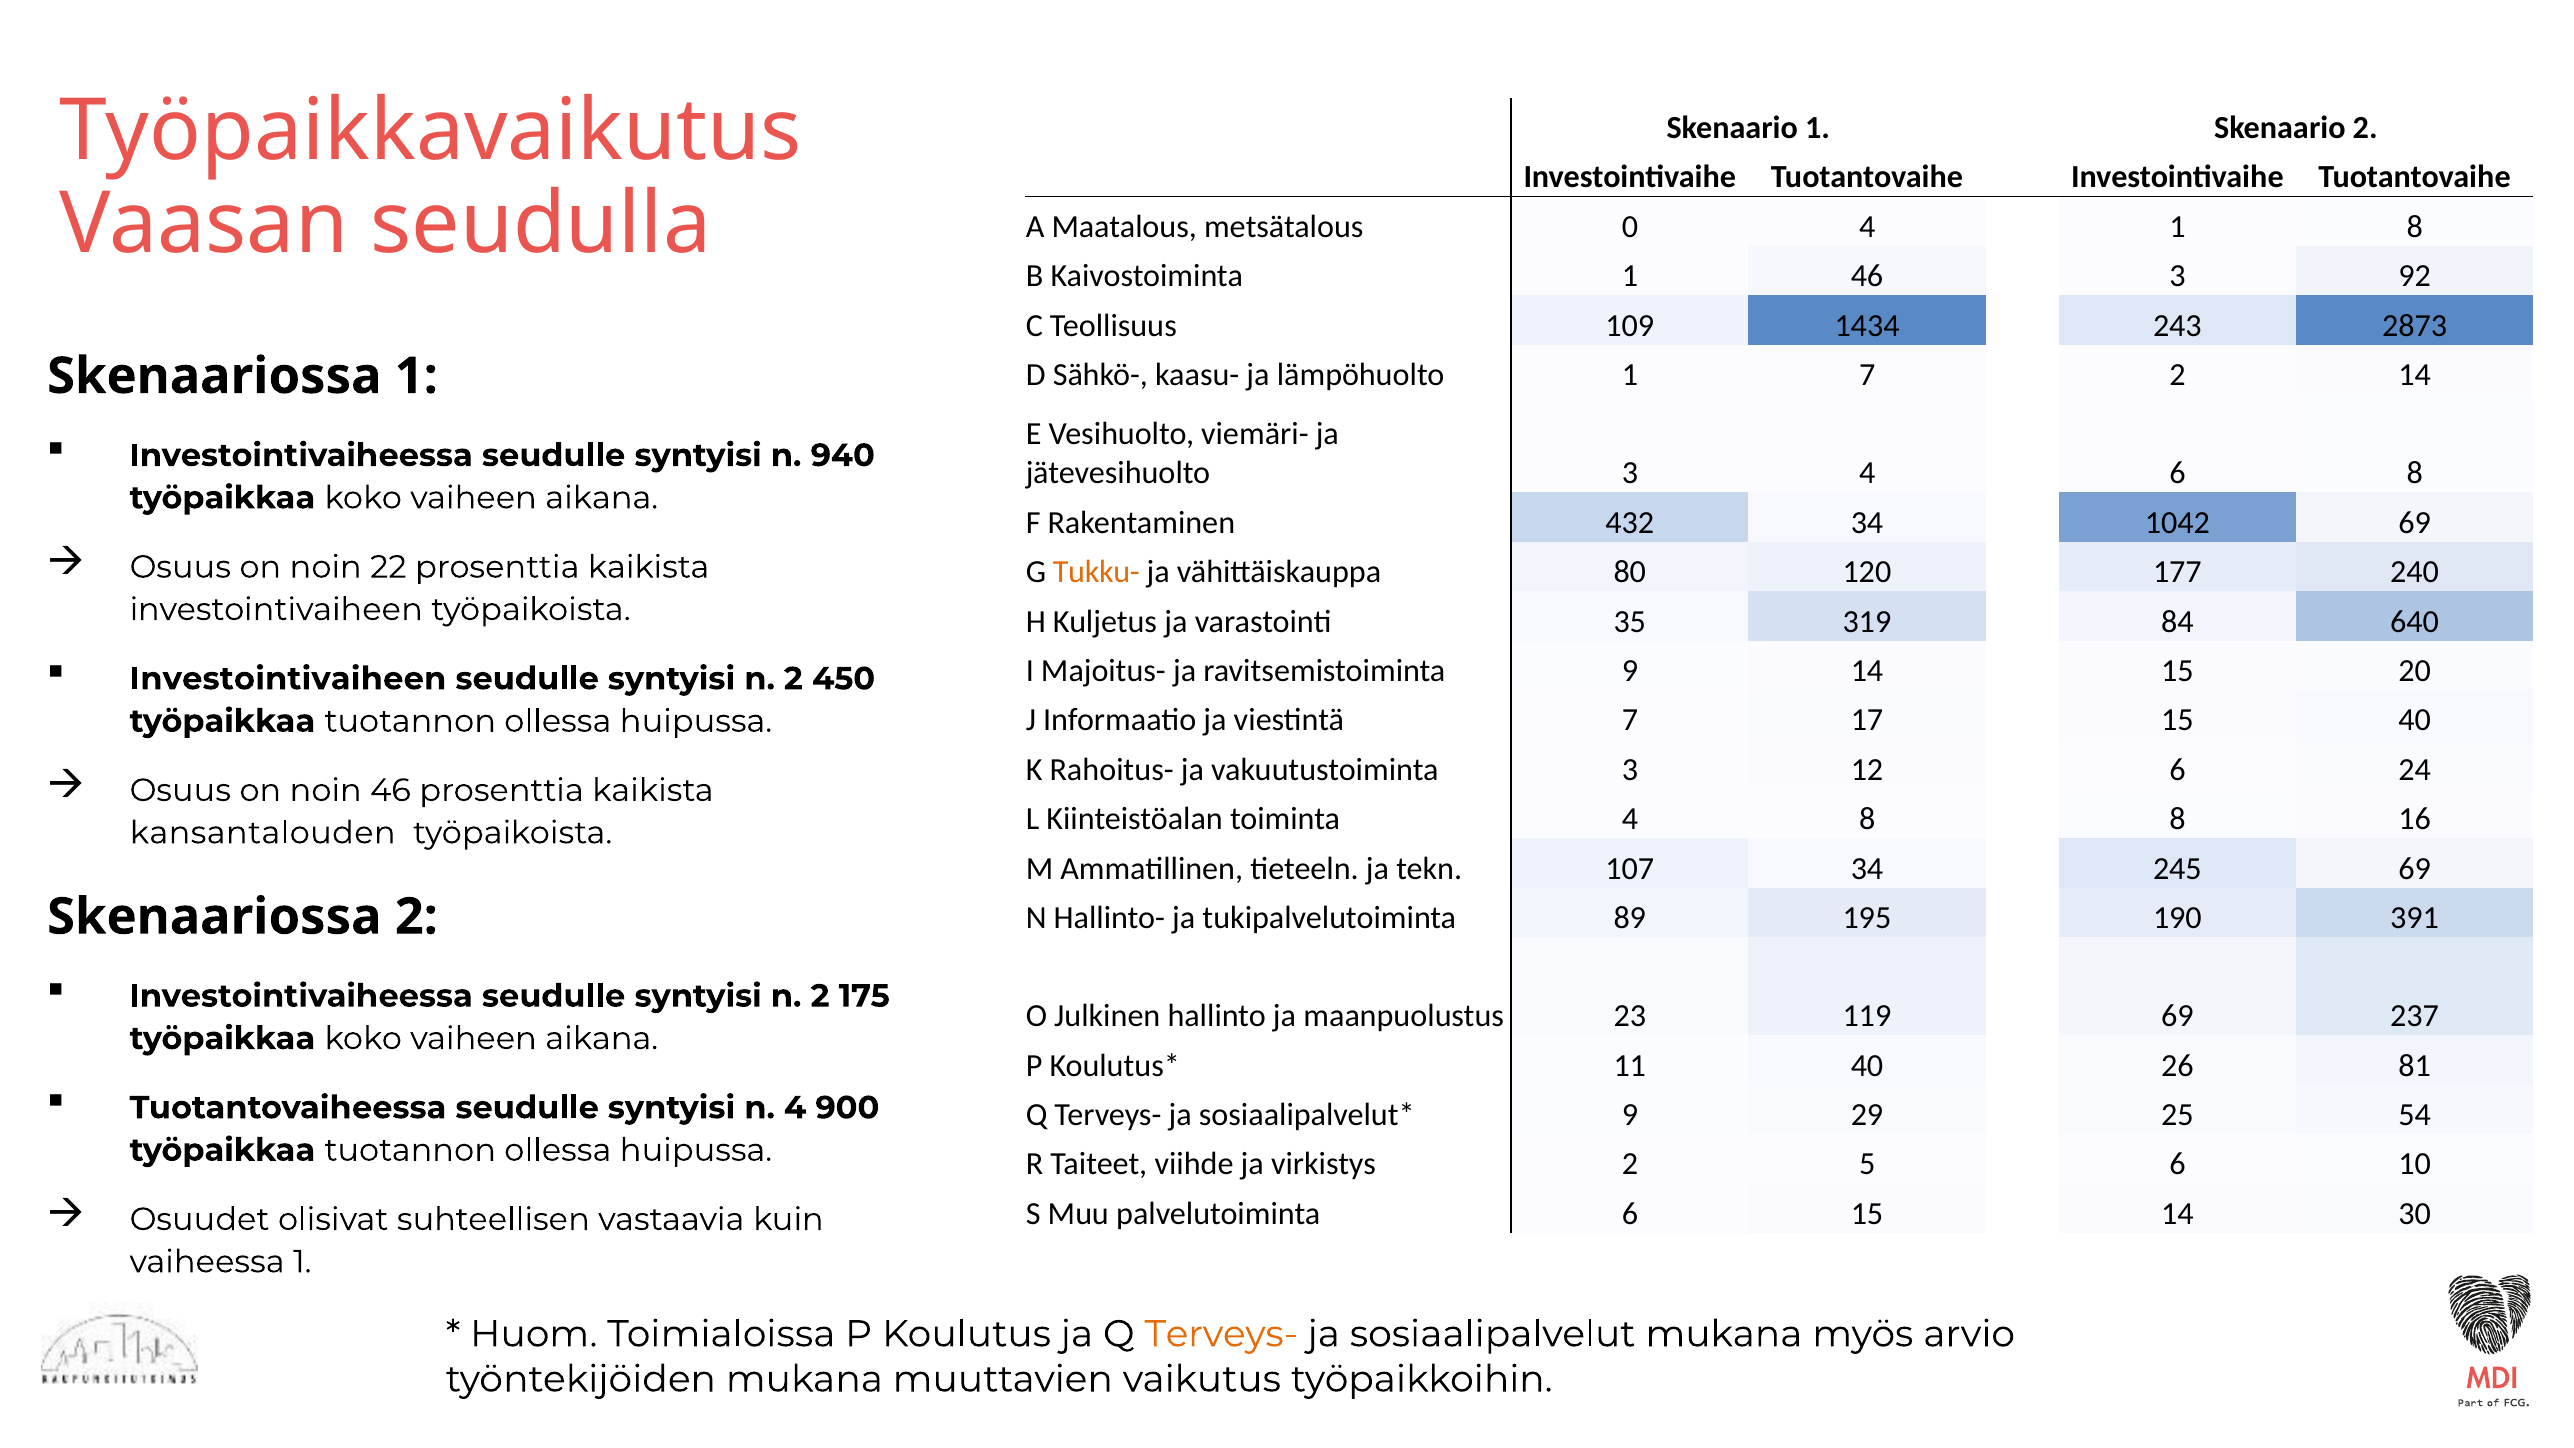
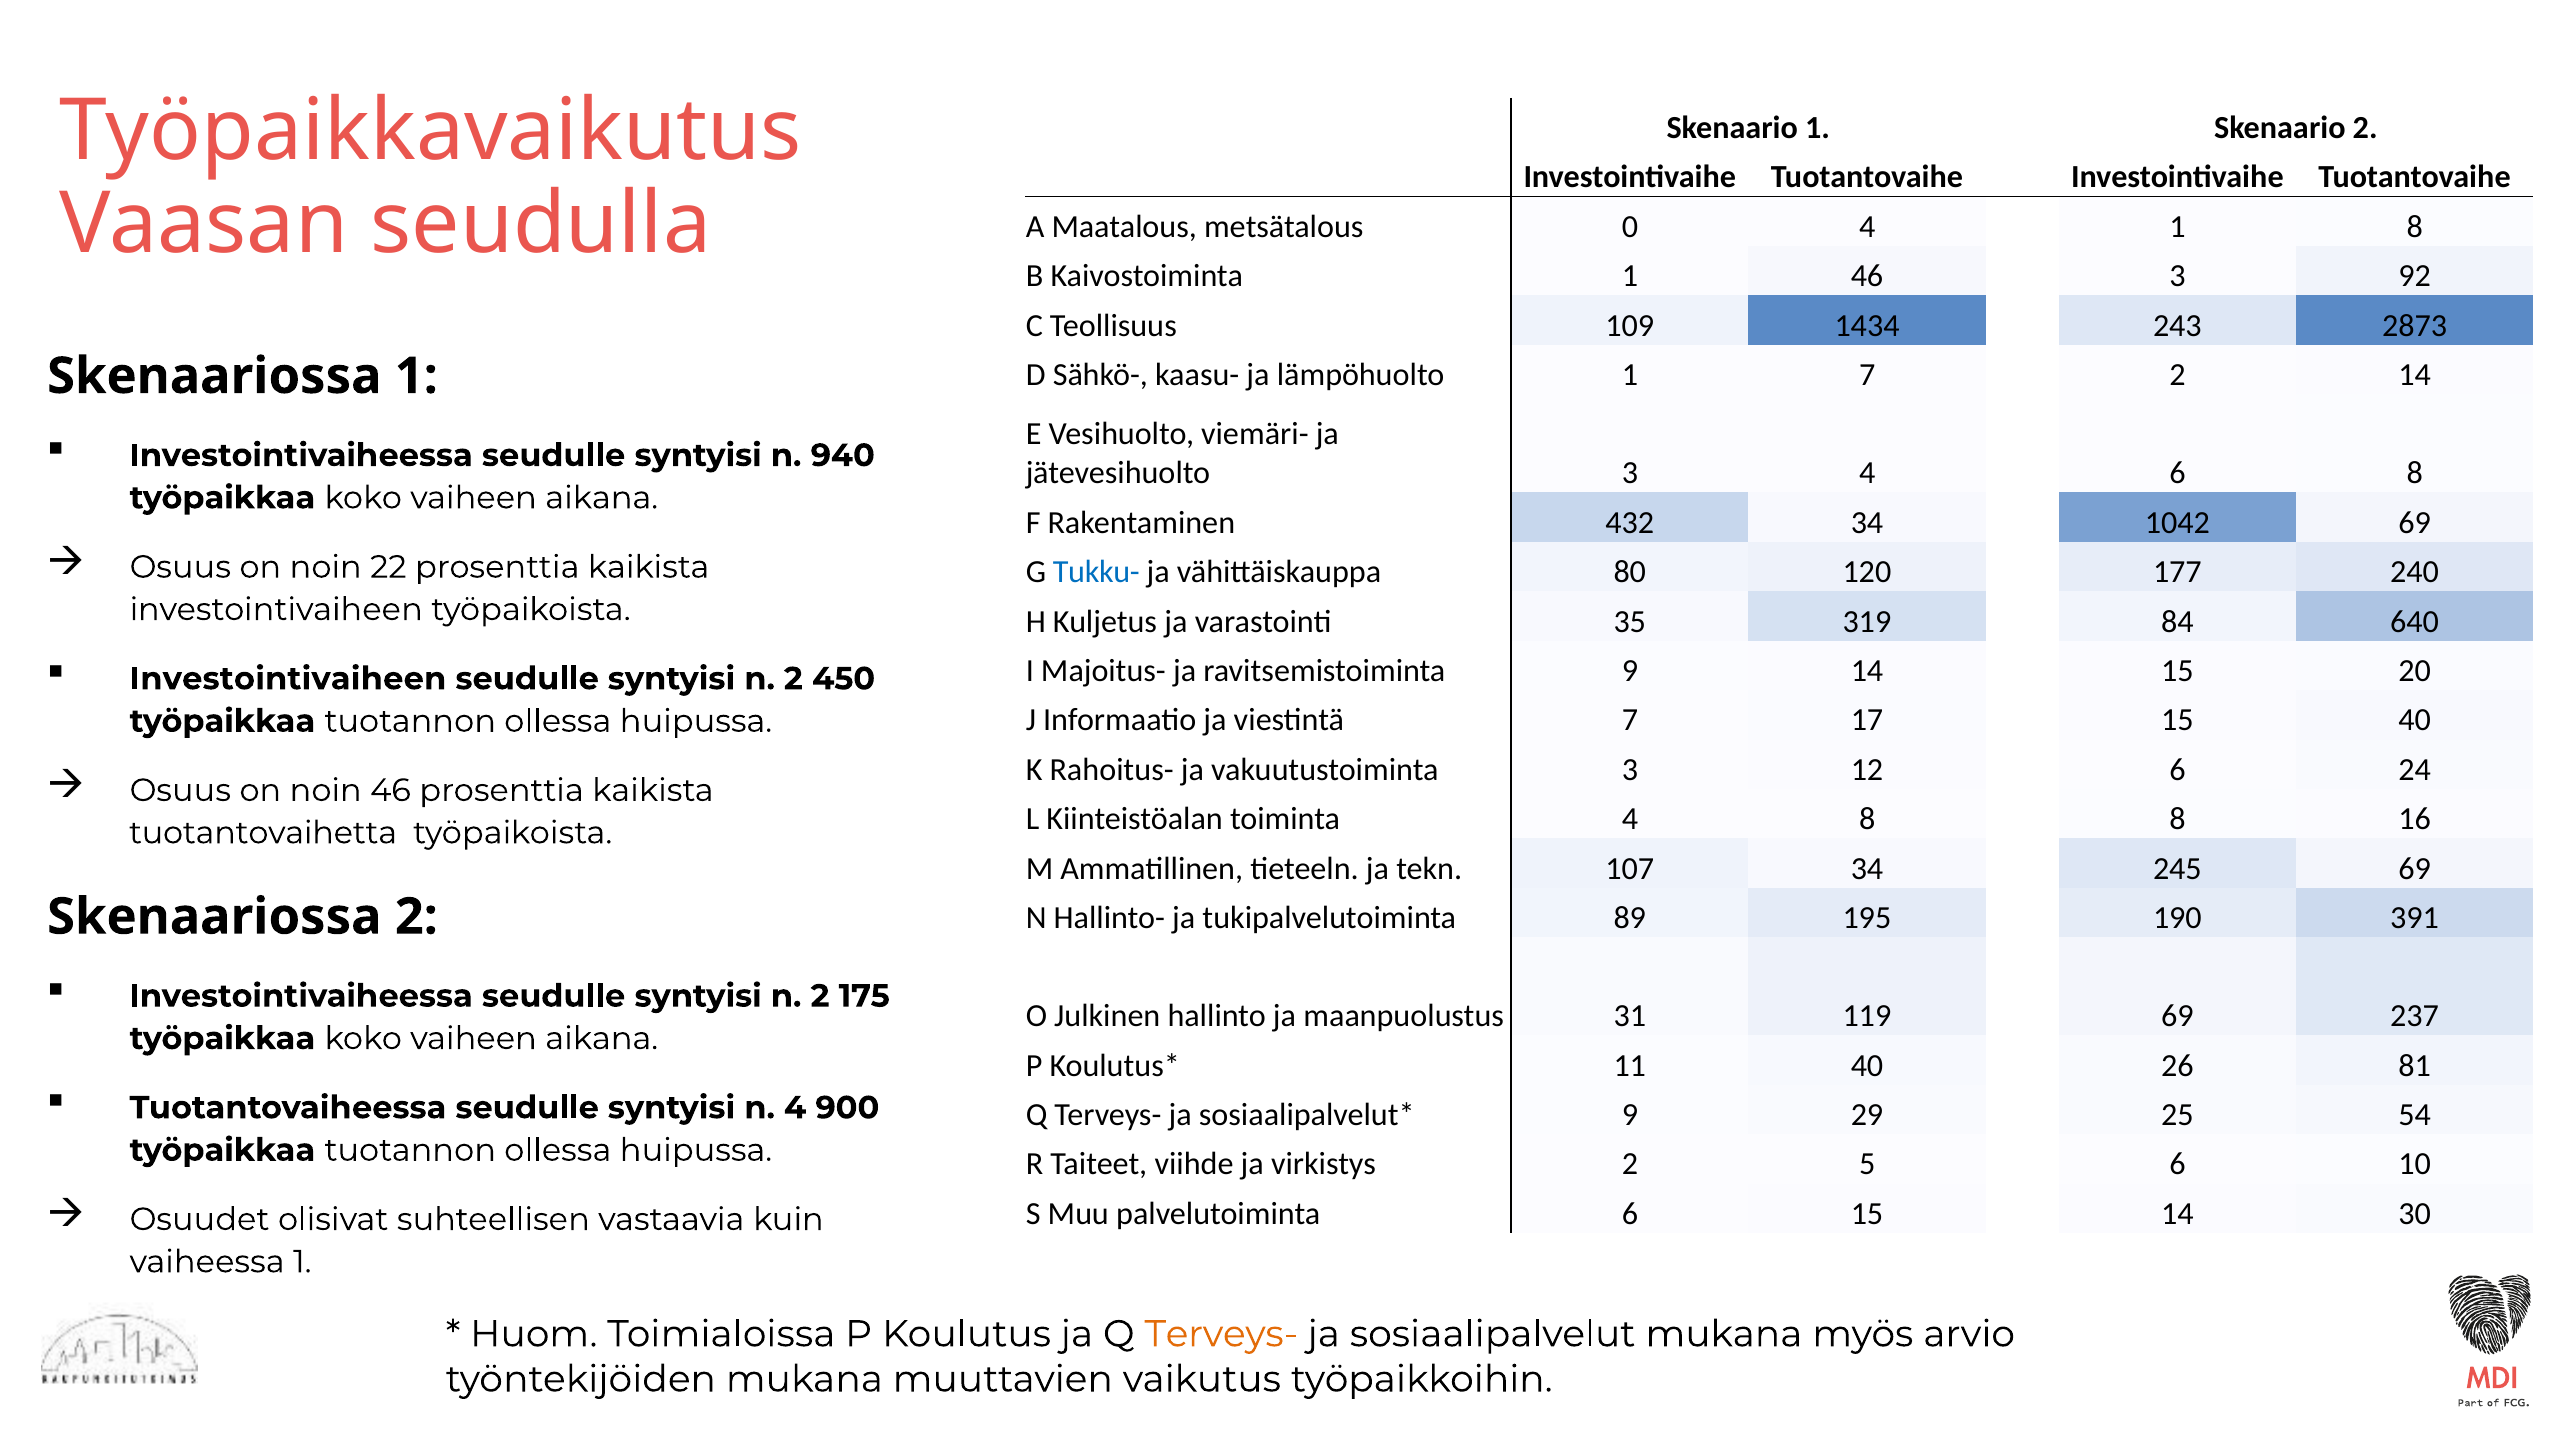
Tukku- colour: orange -> blue (1096, 572)
kansantalouden: kansantalouden -> tuotantovaihetta (263, 833)
23: 23 -> 31 (1630, 1016)
